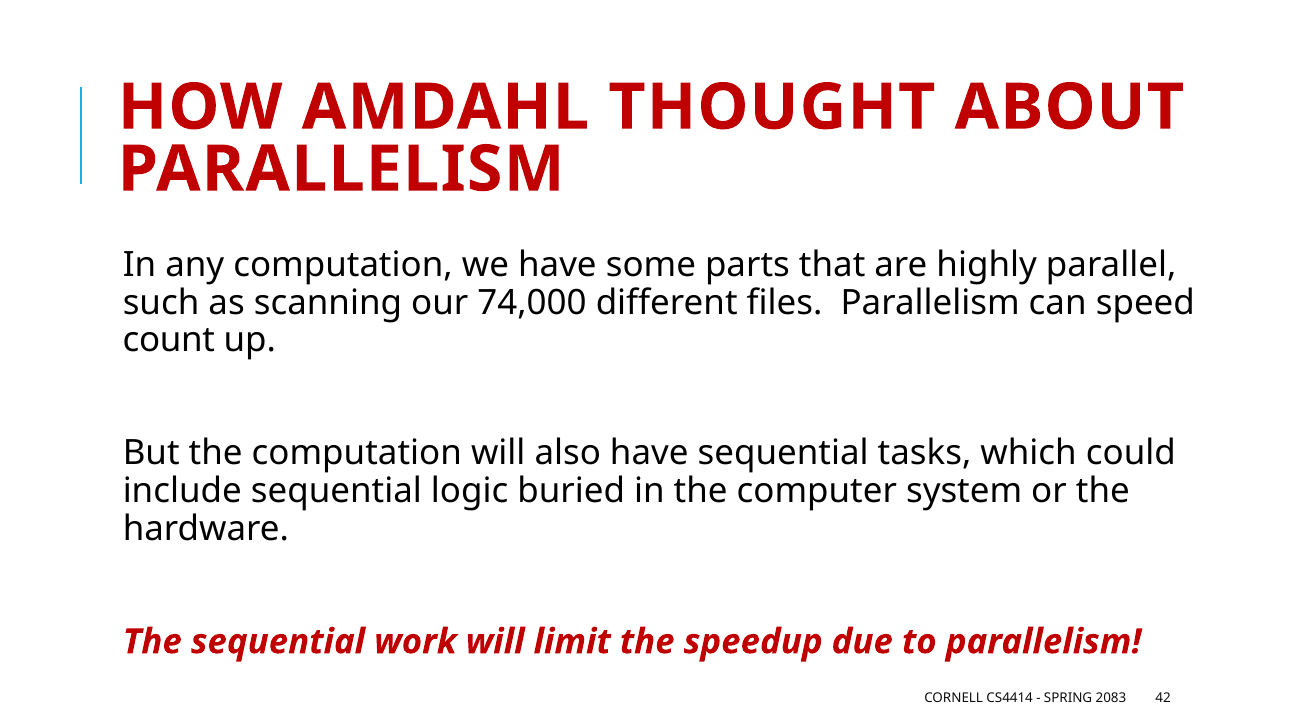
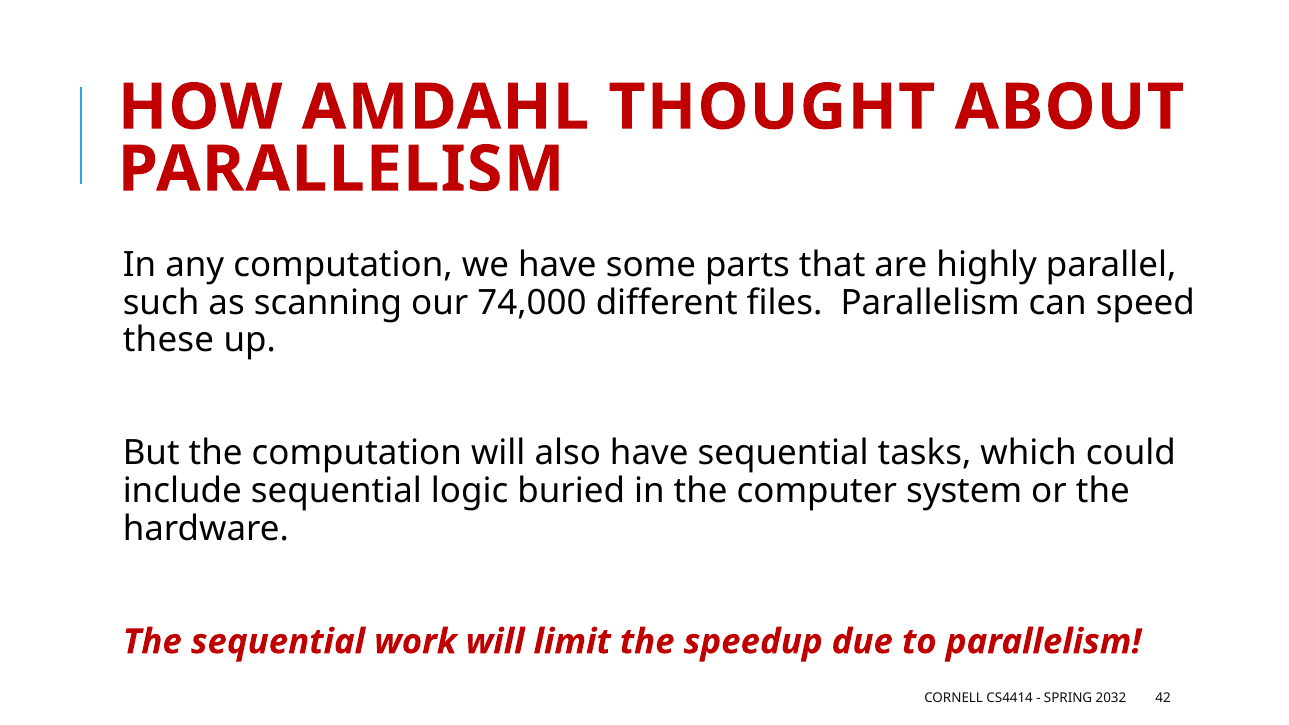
count: count -> these (168, 341)
2083: 2083 -> 2032 (1111, 698)
